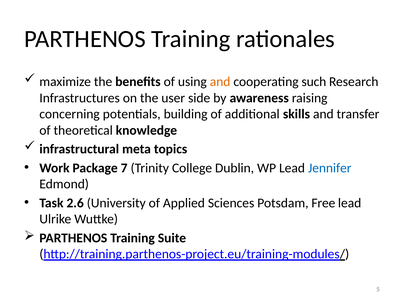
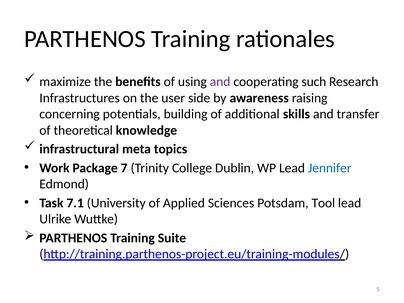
and colour: orange -> purple (220, 82)
2.6: 2.6 -> 7.1 (75, 203)
Free: Free -> Tool (323, 203)
